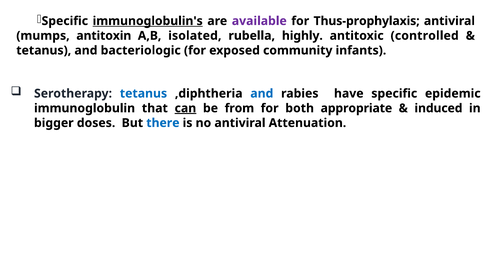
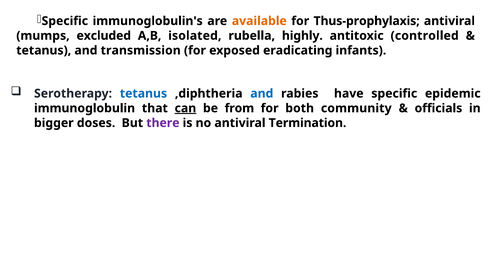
immunoglobulin's underline: present -> none (148, 21)
available colour: purple -> orange (259, 21)
antitoxin: antitoxin -> excluded (104, 36)
bacteriologic: bacteriologic -> transmission (141, 50)
community: community -> eradicating (298, 50)
appropriate: appropriate -> community (356, 108)
induced: induced -> officials (438, 108)
there colour: blue -> purple (163, 123)
Attenuation: Attenuation -> Termination (307, 123)
